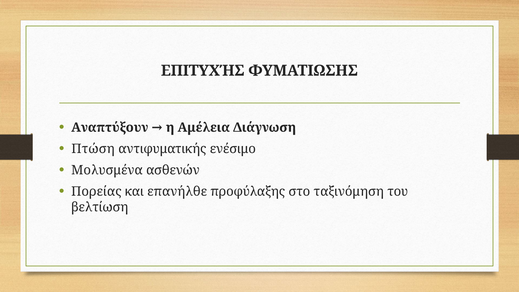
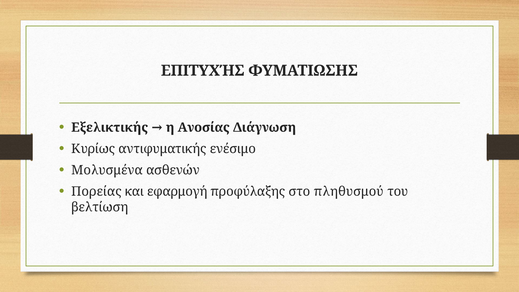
Αναπτύξουν: Αναπτύξουν -> Εξελικτικής (110, 127)
Αμέλεια: Αμέλεια -> Ανοσίας (204, 127)
Πτώση: Πτώση -> Κυρίως (93, 149)
επανήλθε: επανήλθε -> εφαρμογή (177, 192)
ταξινόμηση: ταξινόμηση -> πληθυσμού (349, 192)
